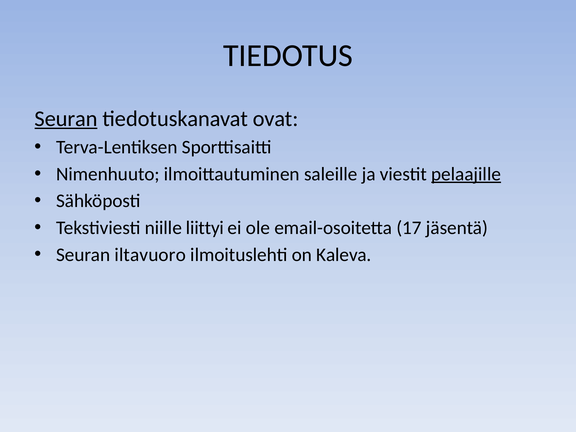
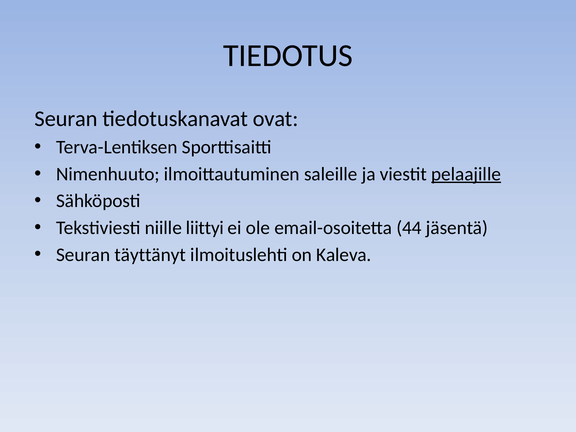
Seuran underline: present -> none (66, 119)
17: 17 -> 44 (409, 228)
iltavuoro: iltavuoro -> täyttänyt (150, 255)
